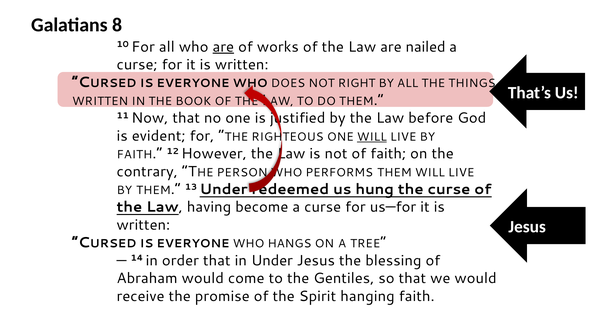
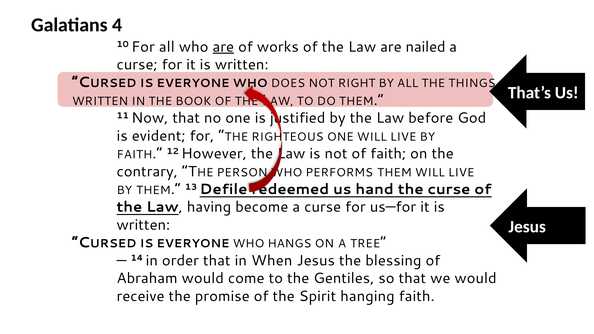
8: 8 -> 4 (117, 25)
WILL underline: present -> none (372, 137)
13 Under: Under -> Defile (223, 189)
hung: hung -> hand (375, 189)
in Under: Under -> When (272, 261)
